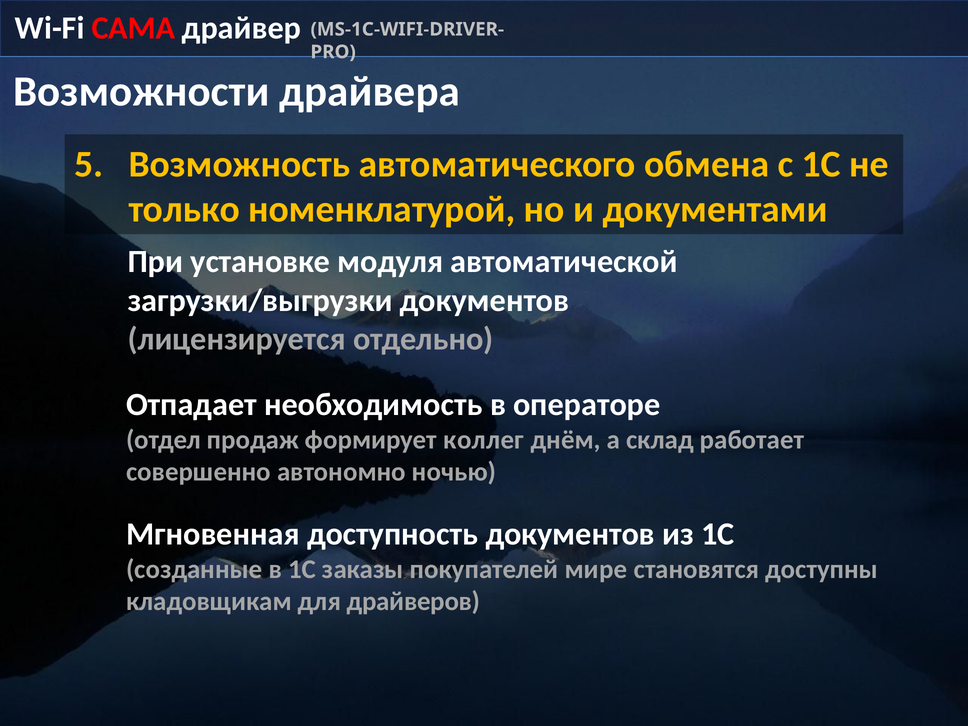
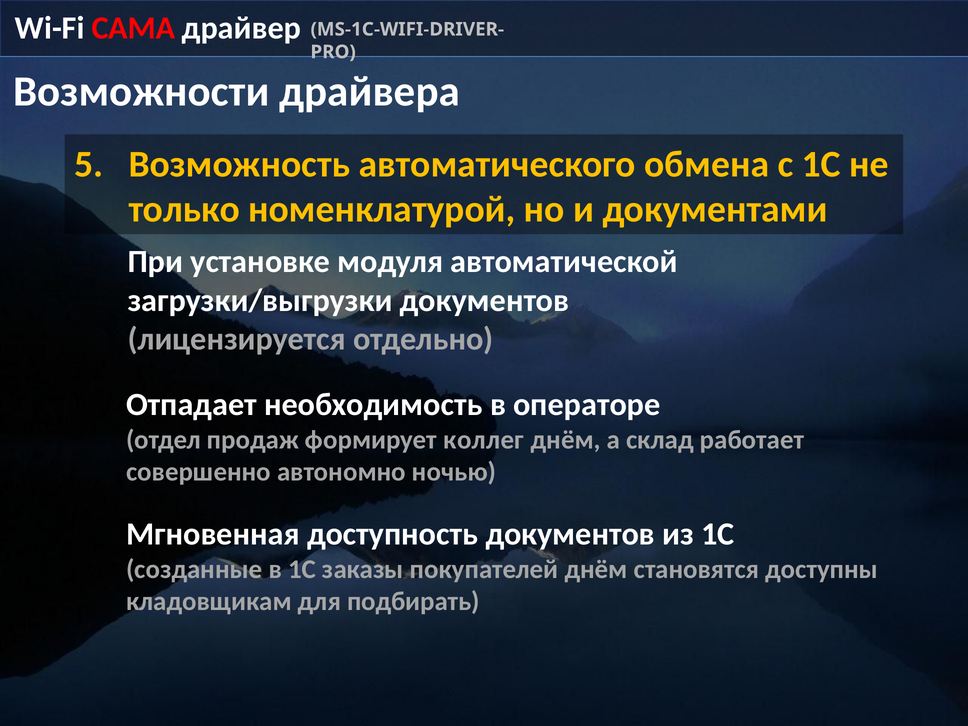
покупателей мире: мире -> днём (596, 569)
драйверов: драйверов -> подбирать (413, 602)
